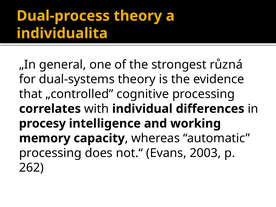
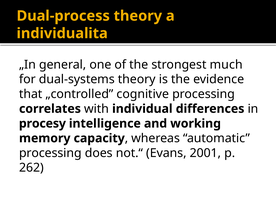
různá: různá -> much (226, 65)
2003: 2003 -> 2001 (205, 153)
